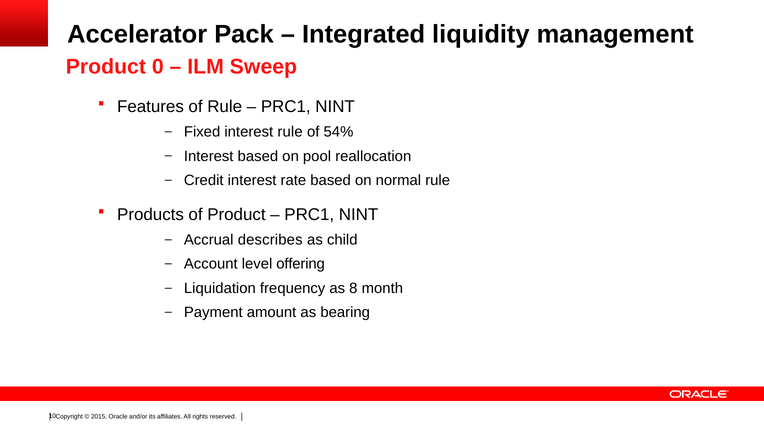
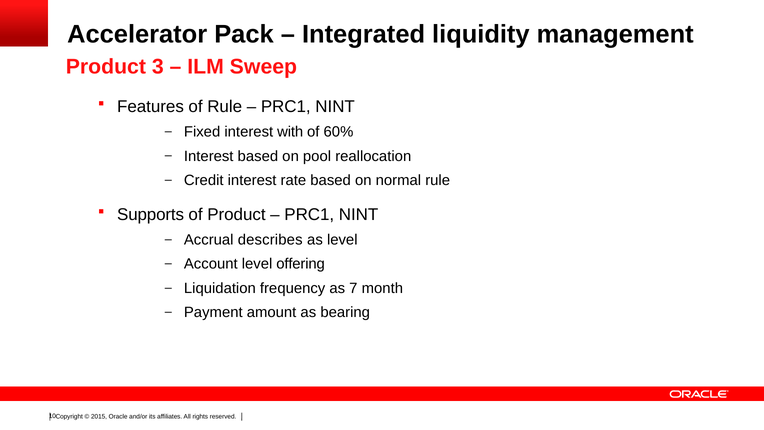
0: 0 -> 3 (158, 67)
interest rule: rule -> with (290, 132)
54%: 54% -> 60% (338, 132)
Products: Products -> Supports (151, 214)
as child: child -> level (342, 240)
8: 8 -> 7 (353, 288)
